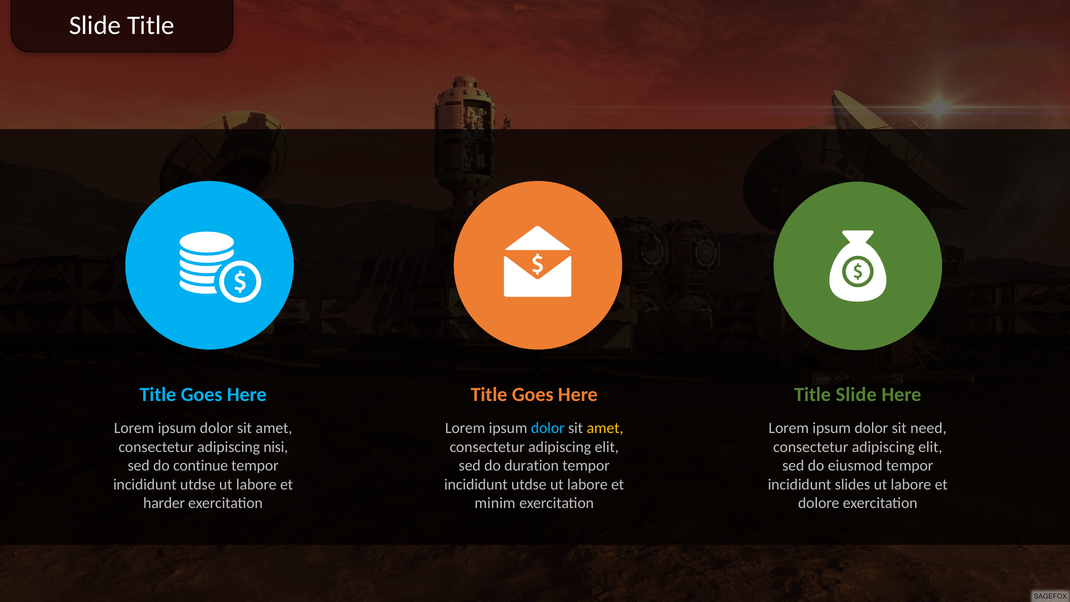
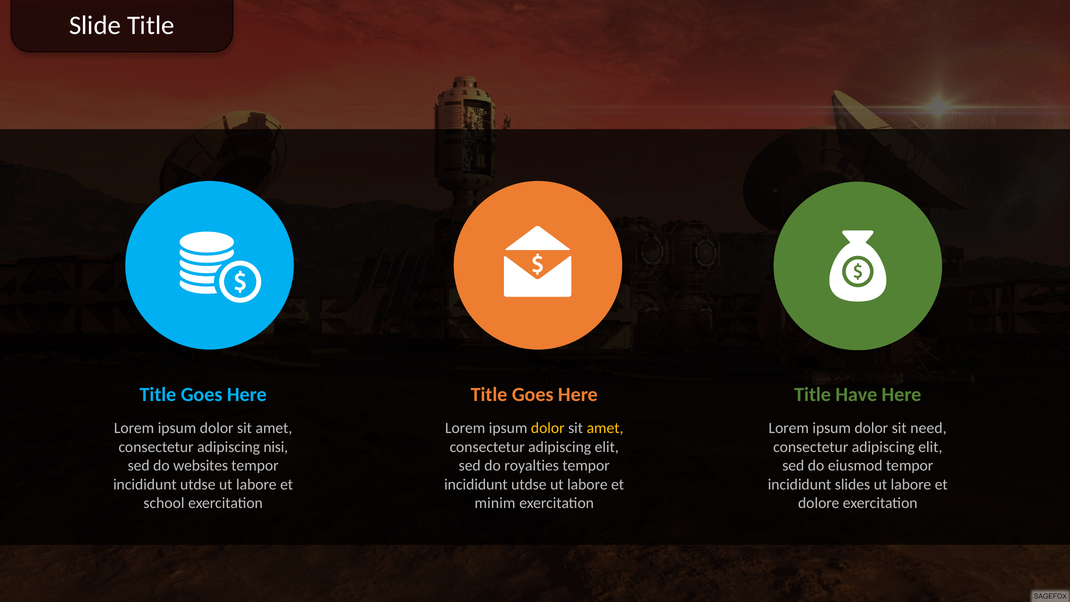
Title Slide: Slide -> Have (856, 395)
dolor colour: light blue -> yellow (548, 428)
continue: continue -> websites (201, 466)
duration: duration -> royalties (532, 466)
harder: harder -> school (164, 503)
